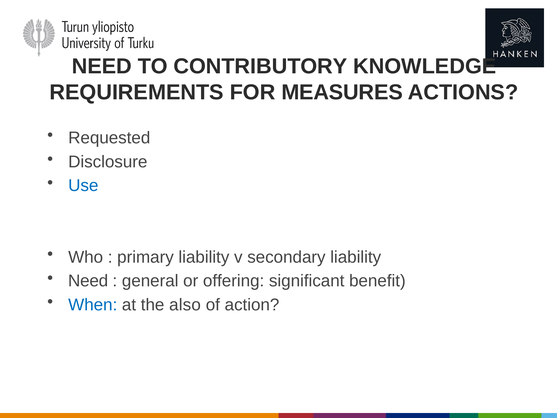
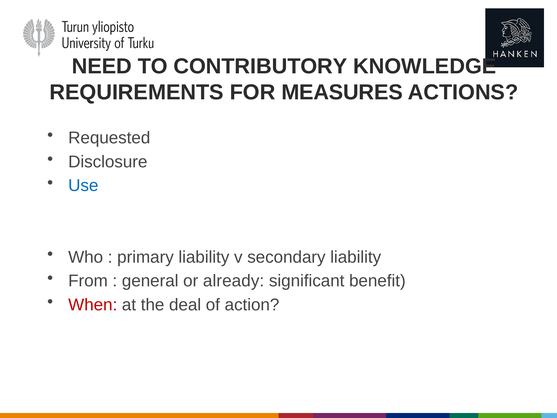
Need: Need -> From (88, 281)
offering: offering -> already (234, 281)
When colour: blue -> red (93, 305)
also: also -> deal (185, 305)
